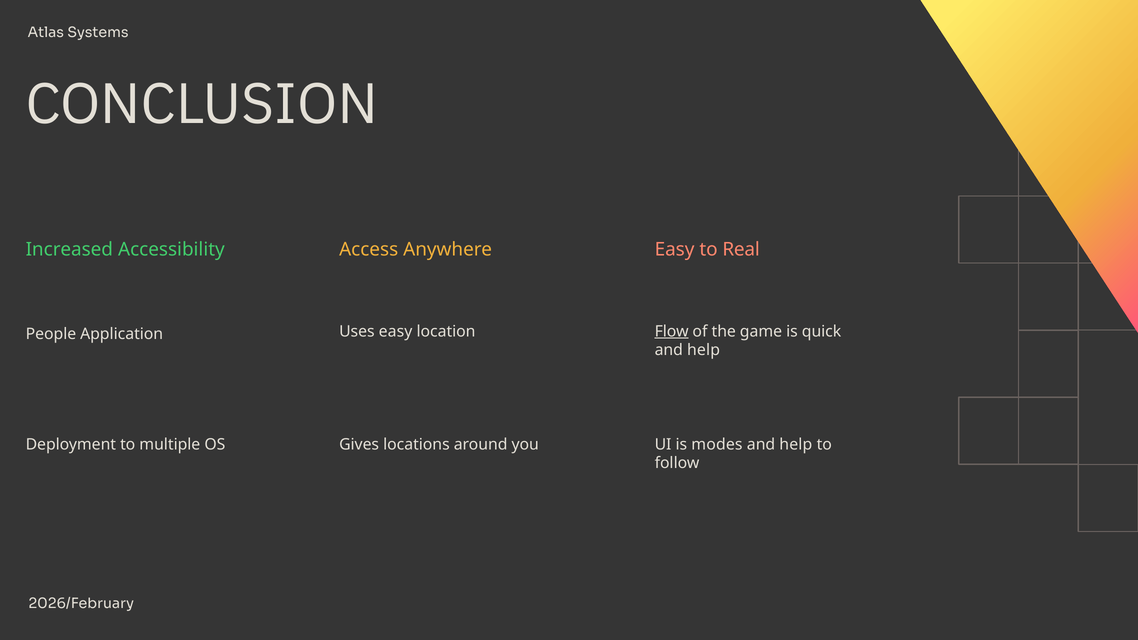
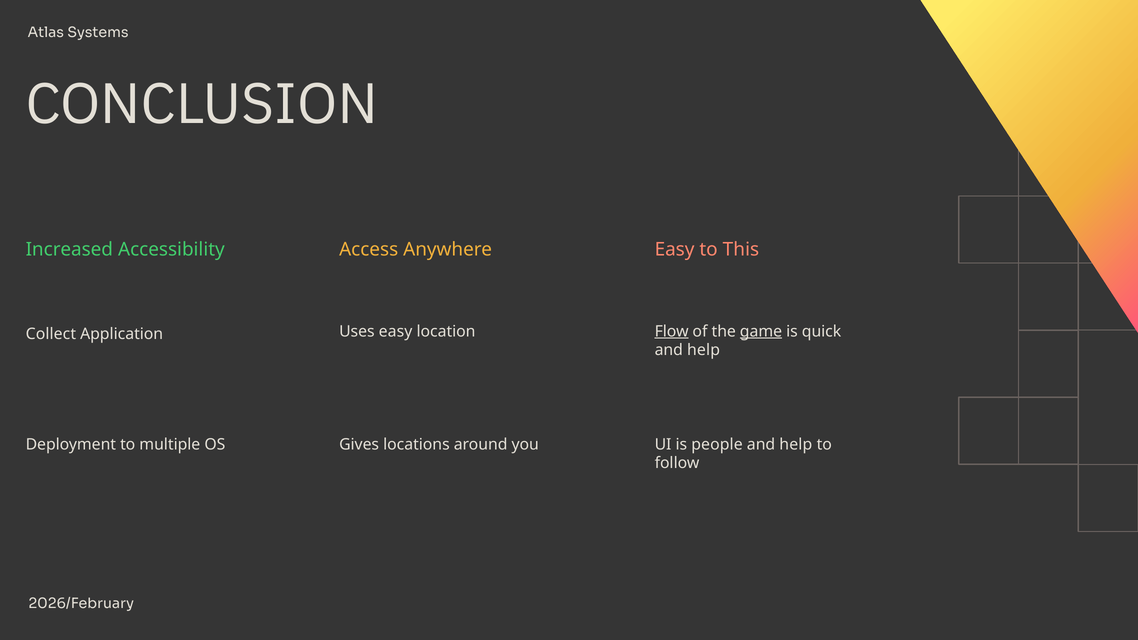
Real: Real -> This (741, 250)
game underline: none -> present (761, 331)
People: People -> Collect (51, 334)
modes: modes -> people (717, 444)
